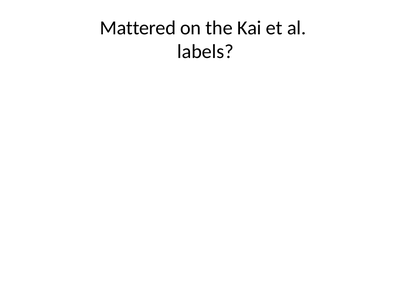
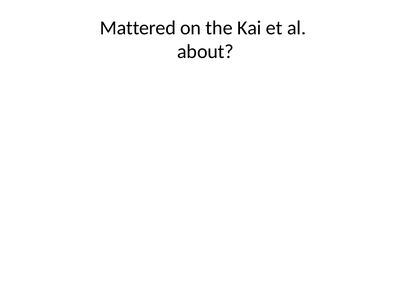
labels: labels -> about (205, 52)
